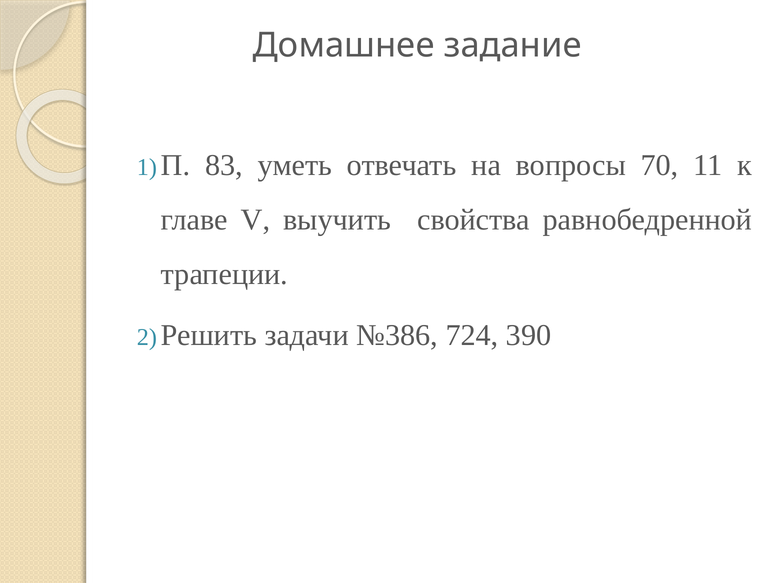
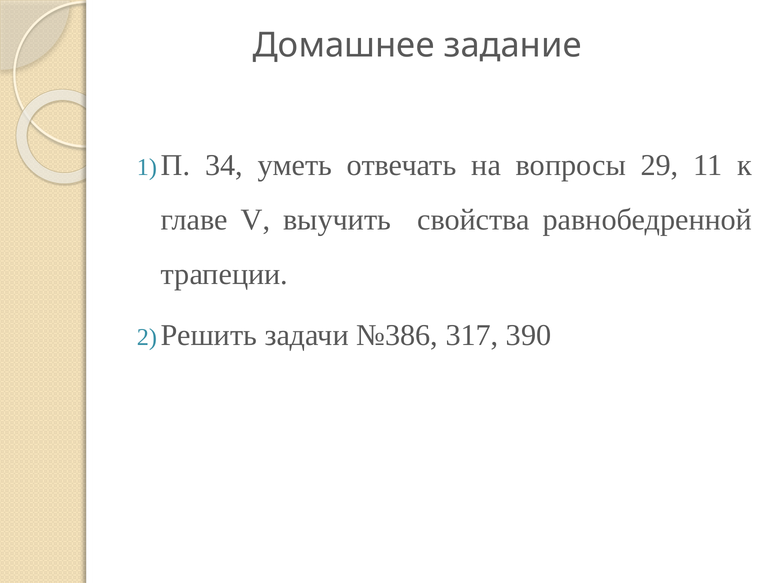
83: 83 -> 34 (224, 165)
70: 70 -> 29 (660, 165)
724: 724 -> 317 (472, 335)
